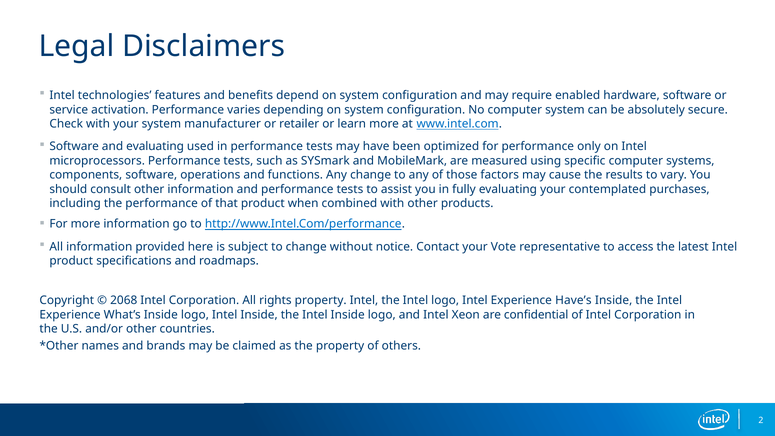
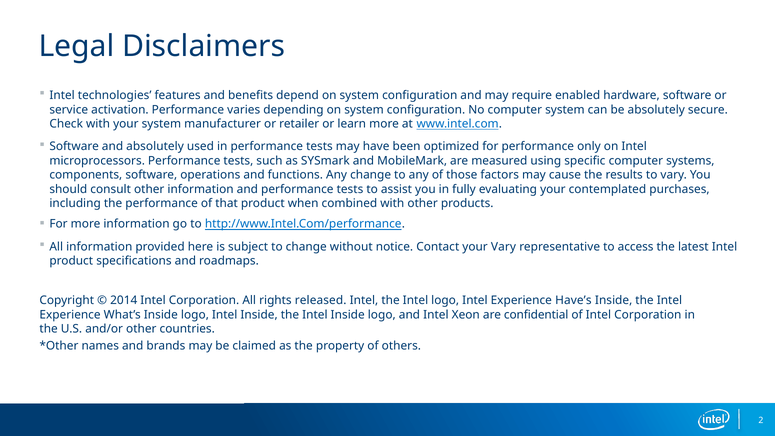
and evaluating: evaluating -> absolutely (155, 146)
your Vote: Vote -> Vary (503, 247)
2068: 2068 -> 2014 (124, 301)
rights property: property -> released (321, 301)
